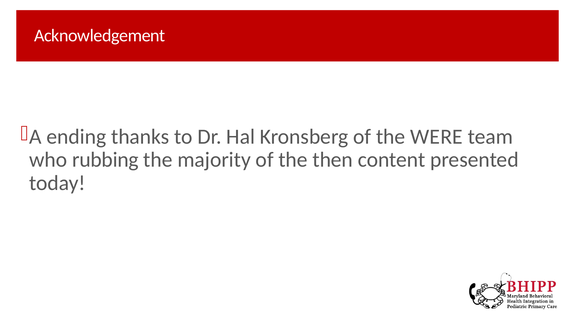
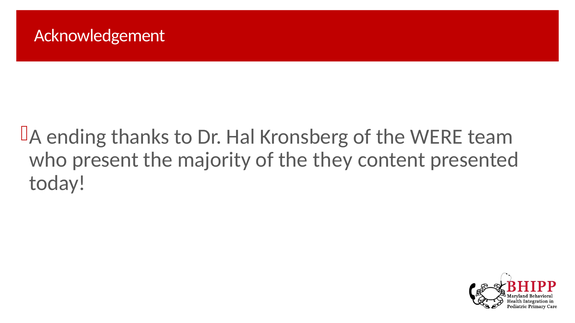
rubbing: rubbing -> present (105, 160)
then: then -> they (333, 160)
